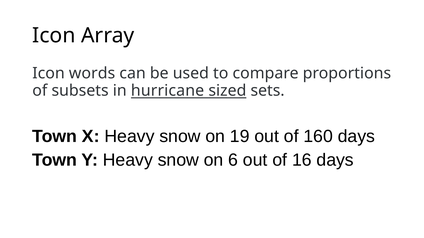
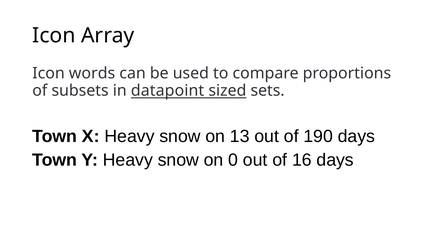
hurricane: hurricane -> datapoint (168, 91)
19: 19 -> 13 (240, 137)
160: 160 -> 190 (318, 137)
6: 6 -> 0 (233, 160)
